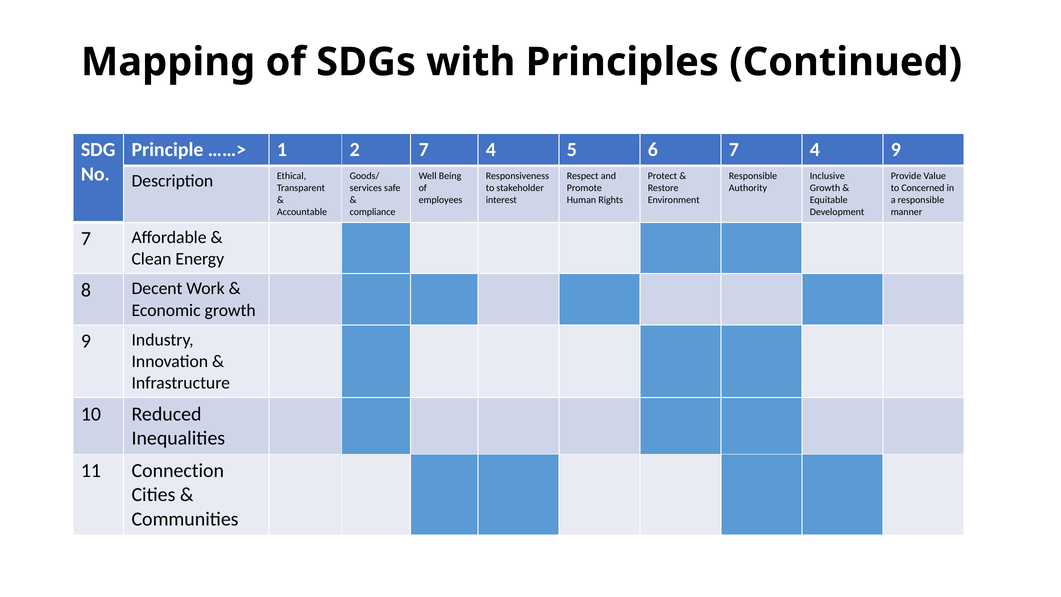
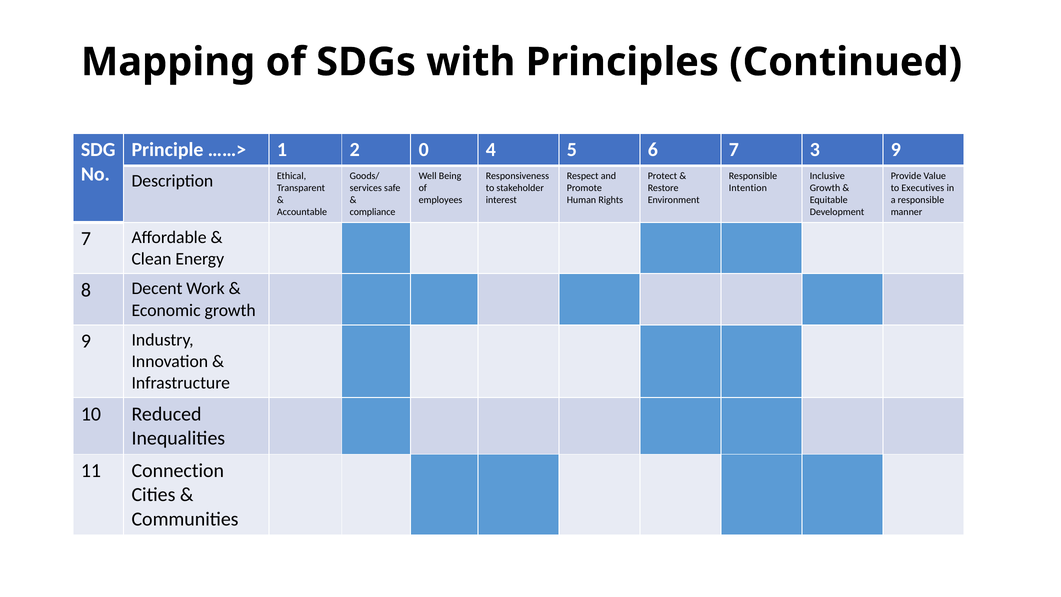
2 7: 7 -> 0 (424, 150)
6 7 4: 4 -> 3 (815, 150)
Authority: Authority -> Intention (748, 188)
Concerned: Concerned -> Executives (923, 188)
